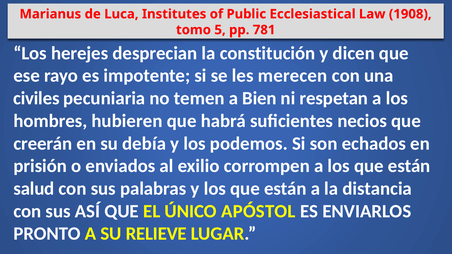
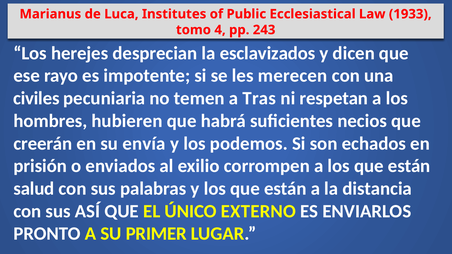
1908: 1908 -> 1933 (410, 14)
5: 5 -> 4 (220, 30)
781: 781 -> 243 (264, 30)
constitución: constitución -> esclavizados (268, 53)
Bien: Bien -> Tras (259, 98)
debía: debía -> envía (144, 144)
APÓSTOL: APÓSTOL -> EXTERNO (258, 211)
RELIEVE: RELIEVE -> PRIMER (156, 234)
